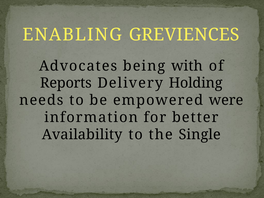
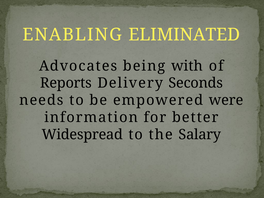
GREVIENCES: GREVIENCES -> ELIMINATED (184, 35)
Holding: Holding -> Seconds (196, 83)
Availability: Availability -> Widespread (82, 135)
Single: Single -> Salary (200, 135)
